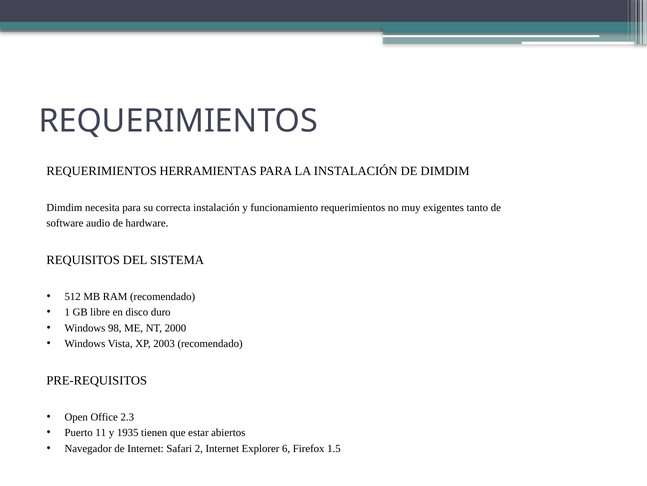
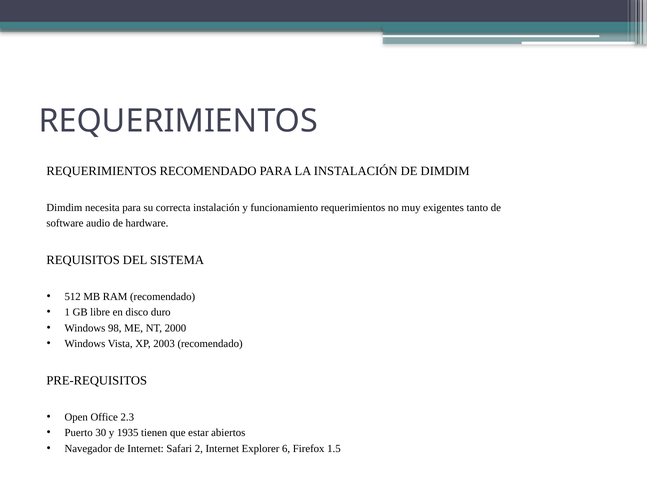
REQUERIMIENTOS HERRAMIENTAS: HERRAMIENTAS -> RECOMENDADO (208, 171)
11: 11 -> 30 (101, 432)
